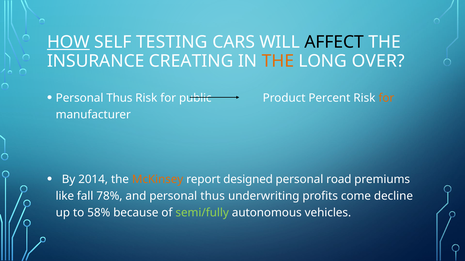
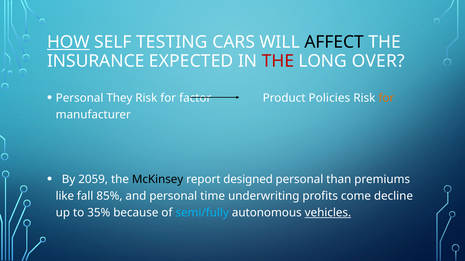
CREATING: CREATING -> EXPECTED (191, 61)
THE colour: orange -> red (278, 61)
Thus: Thus -> They (119, 98)
public: public -> factor (195, 98)
Percent: Percent -> Policies (329, 98)
2014: 2014 -> 2059 (93, 180)
McKinsey colour: orange -> black (158, 180)
road: road -> than (339, 180)
78%: 78% -> 85% (109, 196)
and personal thus: thus -> time (213, 196)
58%: 58% -> 35% (99, 213)
semi/fully colour: light green -> light blue (202, 213)
vehicles underline: none -> present (328, 213)
